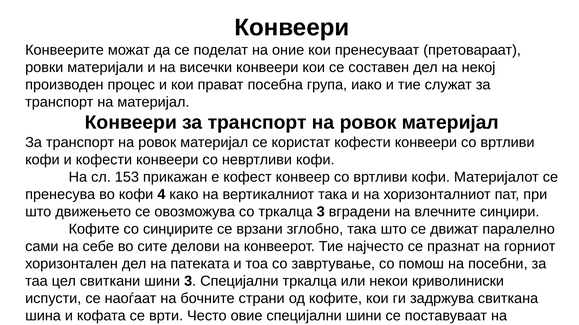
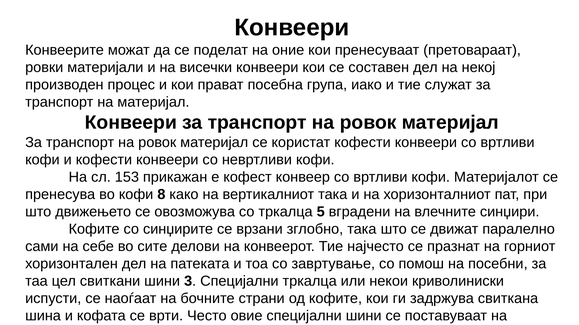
4: 4 -> 8 (161, 195)
тркалца 3: 3 -> 5 (321, 212)
